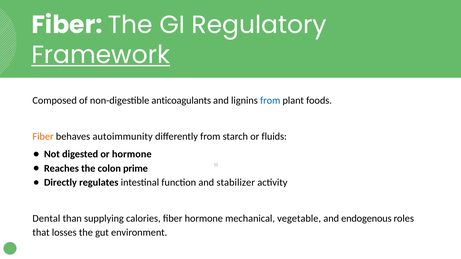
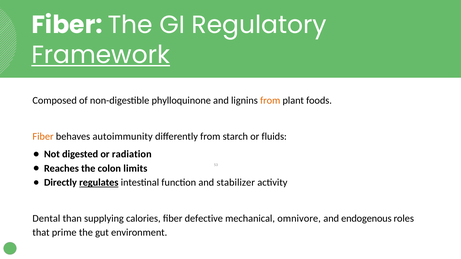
anticoagulants: anticoagulants -> phylloquinone (181, 101)
from colour: blue -> orange (270, 101)
or hormone: hormone -> radiation (132, 154)
prime: prime -> limits (135, 169)
regulates underline: none -> present (99, 183)
fiber hormone: hormone -> defective (204, 219)
vegetable: vegetable -> omnivore (299, 219)
losses: losses -> prime (64, 233)
